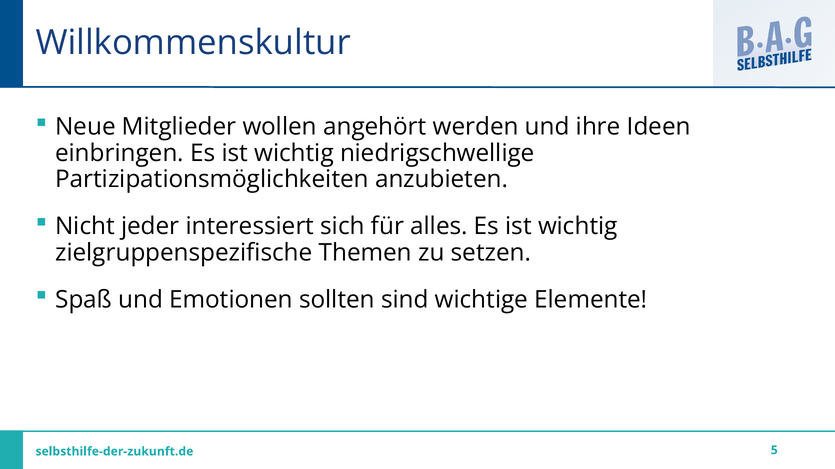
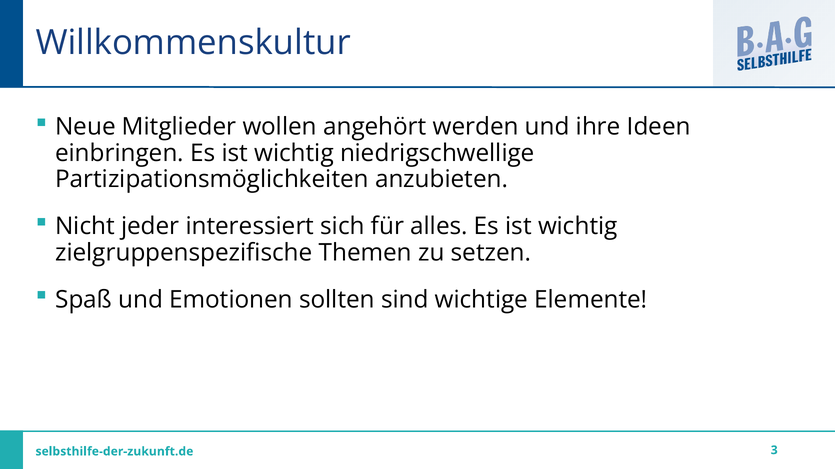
5: 5 -> 3 (774, 451)
